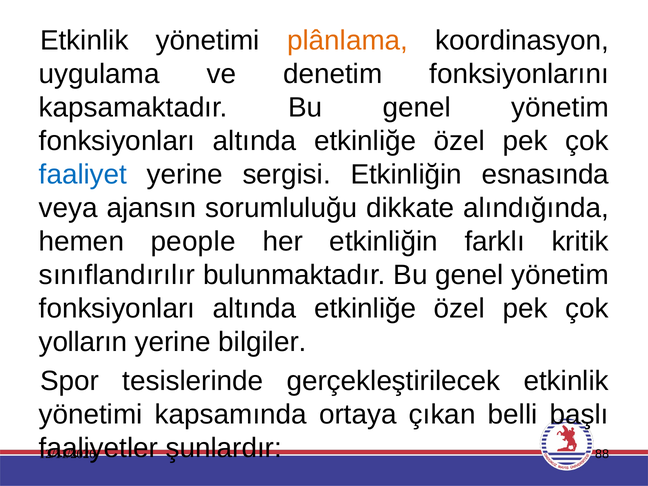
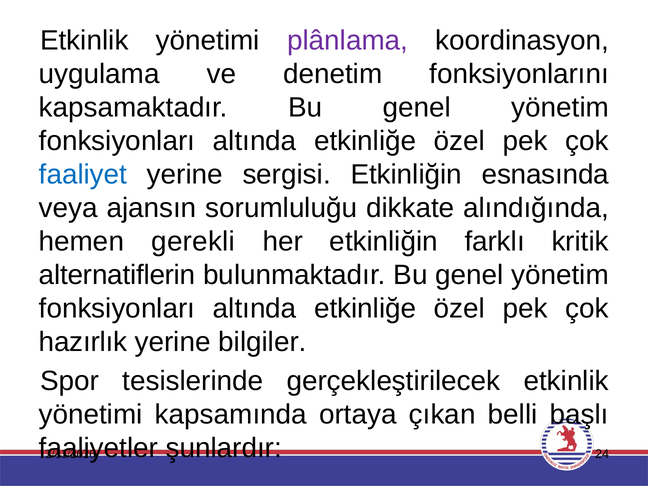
plânlama colour: orange -> purple (348, 40)
people: people -> gerekli (193, 241)
sınıflandırılır: sınıflandırılır -> alternatiflerin (117, 275)
yolların: yolların -> hazırlık (83, 342)
88: 88 -> 24 (602, 454)
